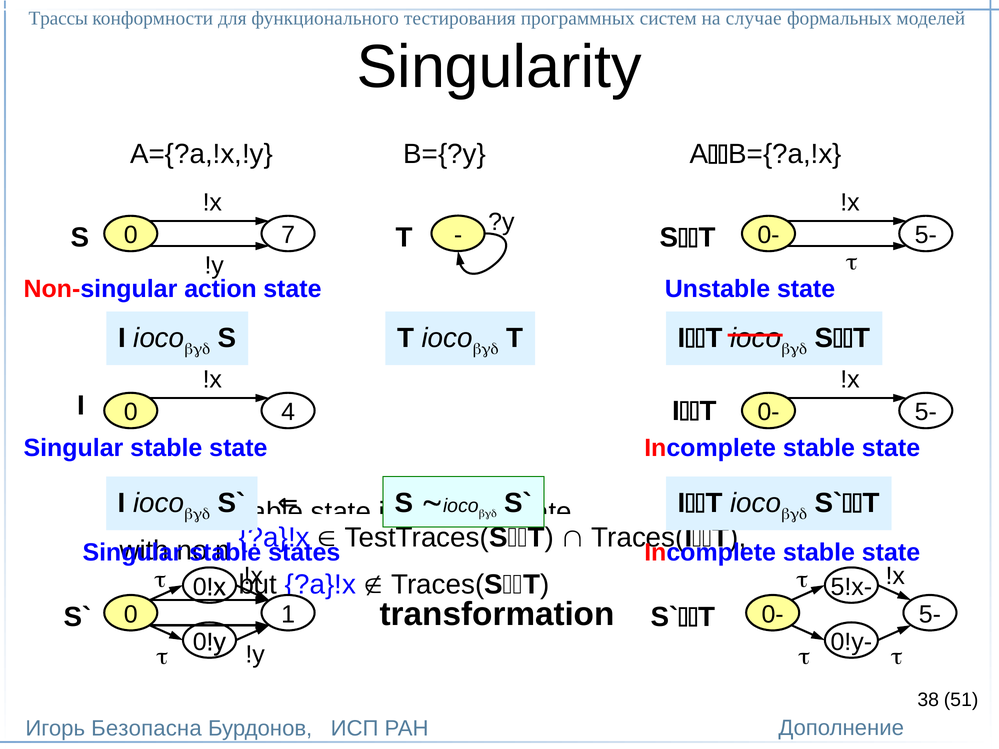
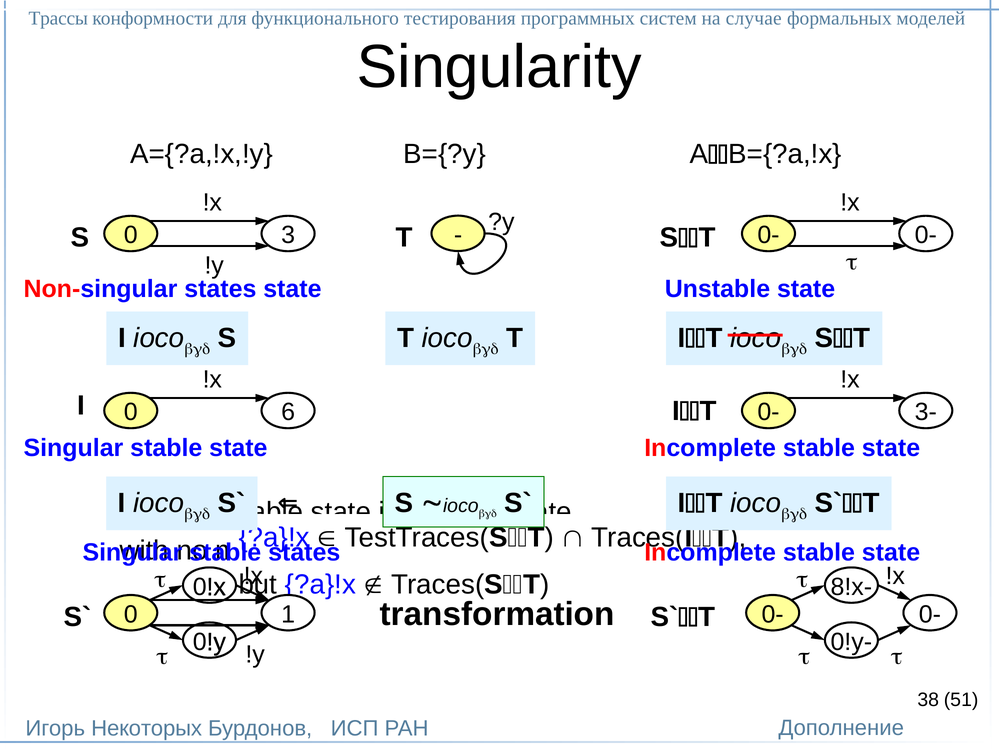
7: 7 -> 3 (288, 235)
5-: 5- -> 0- (926, 235)
Non-singular action: action -> states (220, 289)
4: 4 -> 6 (288, 412)
5-: 5- -> 3- (926, 412)
5!x-: 5!x- -> 8!x- (851, 587)
5-: 5- -> 0- (930, 615)
Безопасна: Безопасна -> Некоторых (147, 729)
